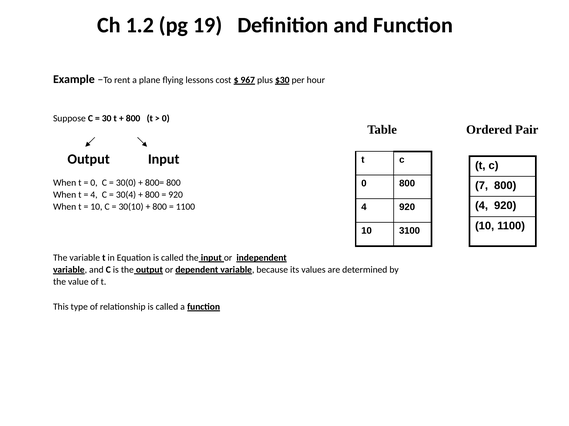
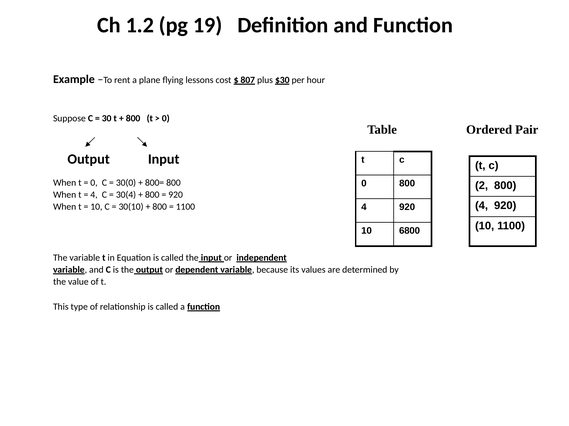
967: 967 -> 807 (248, 80)
7: 7 -> 2 (482, 186)
3100: 3100 -> 6800 (410, 231)
